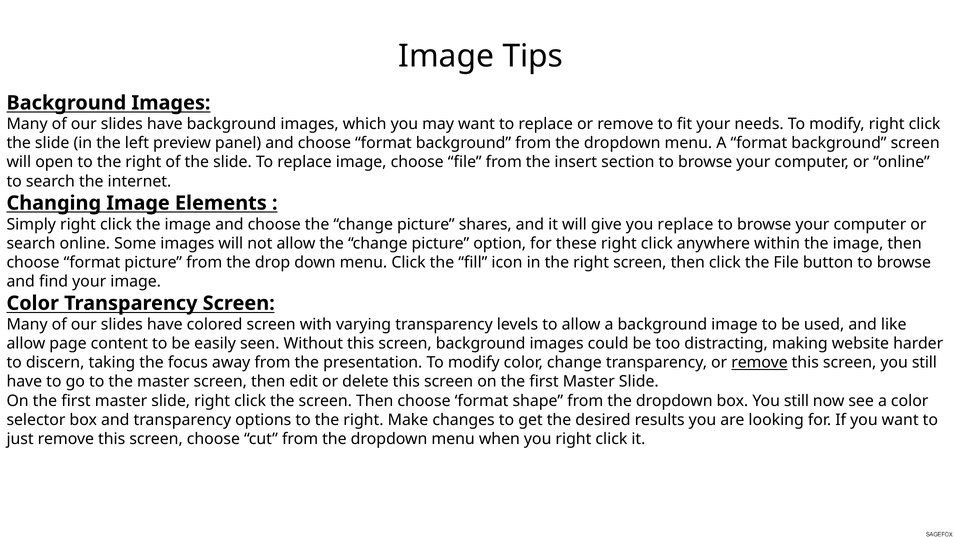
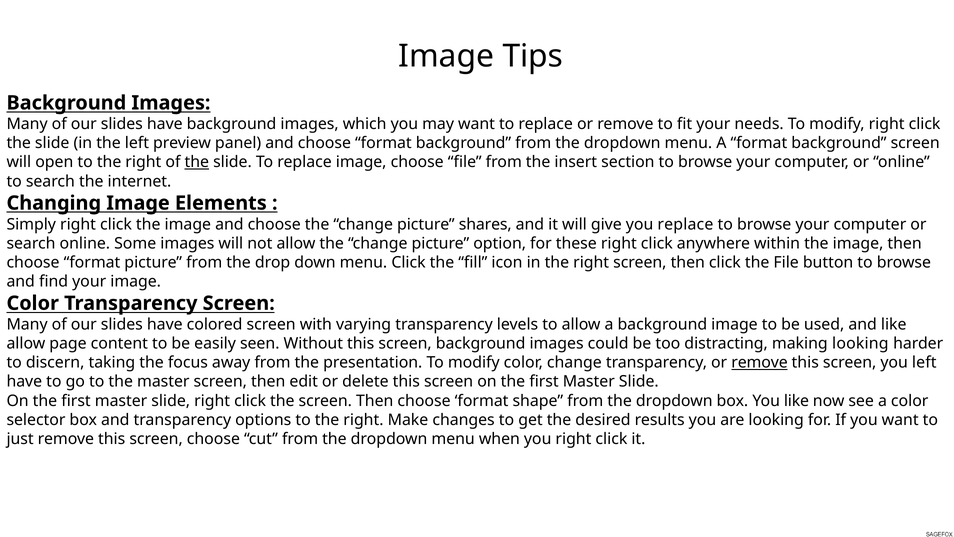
the underline: none -> present (197, 162)
making website: website -> looking (860, 343)
screen you still: still -> left (924, 362)
box You still: still -> like (796, 401)
